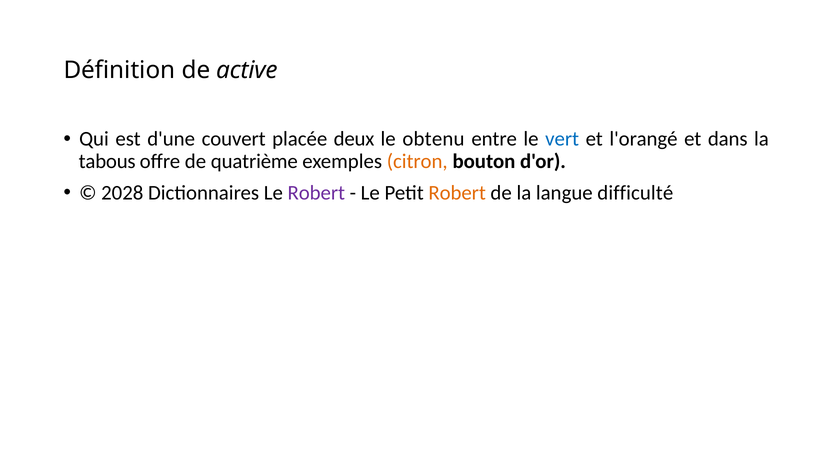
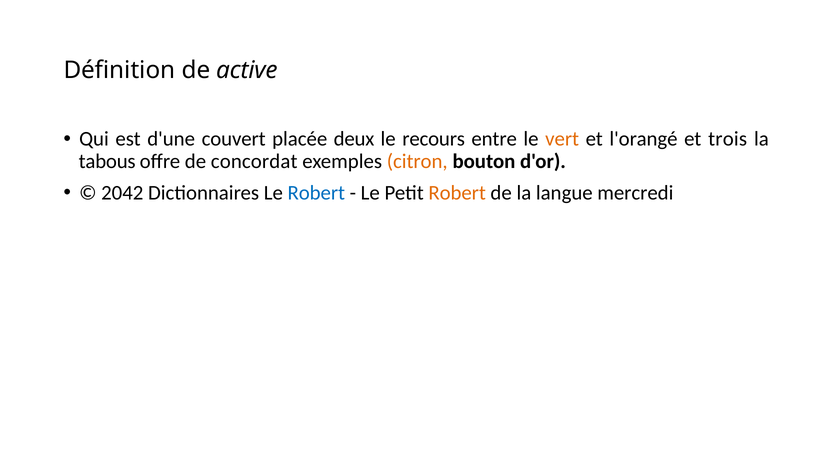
obtenu: obtenu -> recours (434, 139)
vert colour: blue -> orange (562, 139)
dans: dans -> trois (728, 139)
quatrième: quatrième -> concordat (254, 161)
2028: 2028 -> 2042 (122, 193)
Robert colour: purple -> blue (316, 193)
difficulté: difficulté -> mercredi (635, 193)
